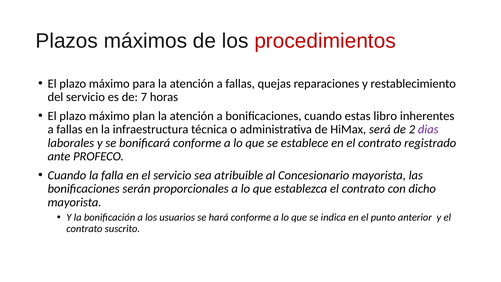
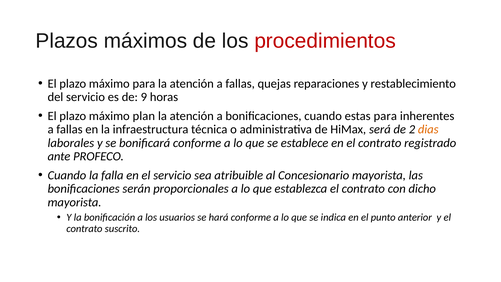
7: 7 -> 9 (144, 97)
estas libro: libro -> para (385, 116)
dias colour: purple -> orange (428, 129)
